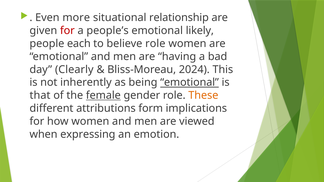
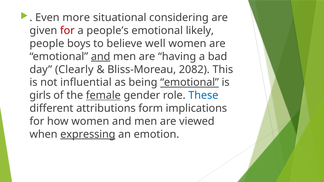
relationship: relationship -> considering (179, 18)
each: each -> boys (79, 44)
believe role: role -> well (155, 44)
and underline: none -> present (101, 57)
2024: 2024 -> 2082 (194, 70)
inherently: inherently -> influential (86, 83)
that: that -> girls (40, 96)
These colour: orange -> blue (203, 96)
expressing underline: none -> present (88, 134)
